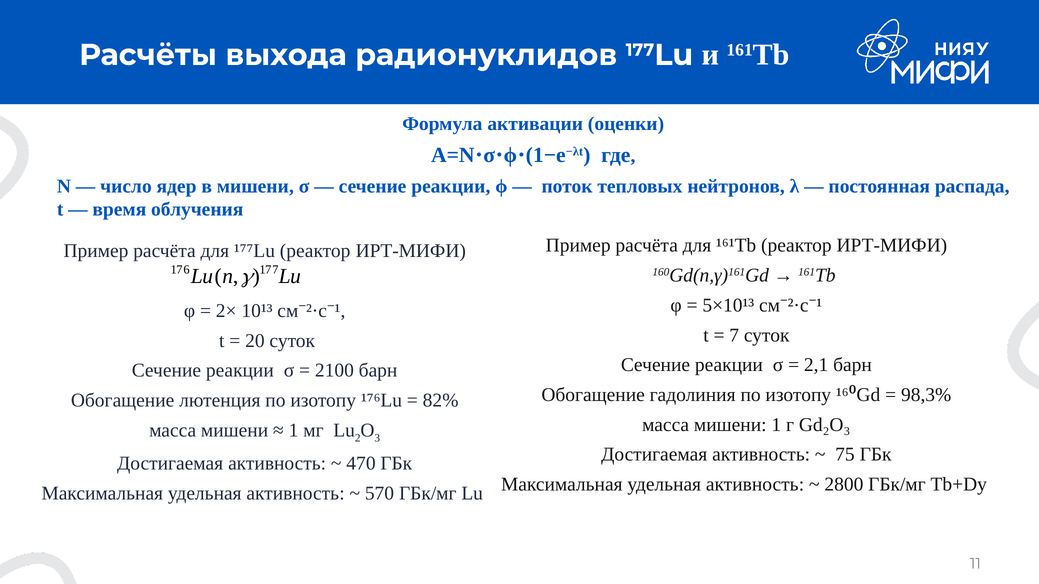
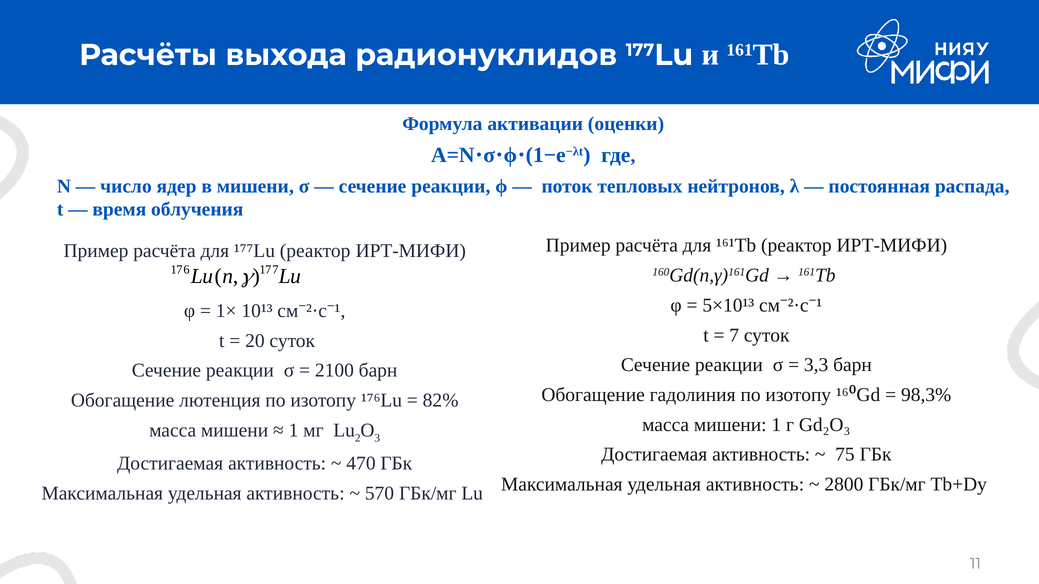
2×: 2× -> 1× (226, 311)
2,1: 2,1 -> 3,3 (816, 365)
